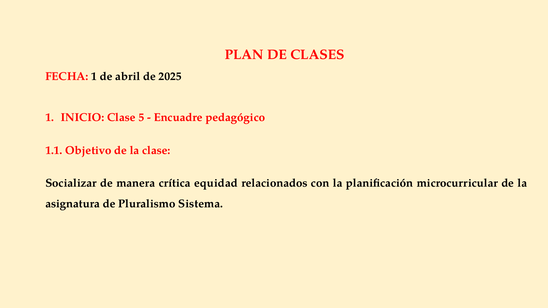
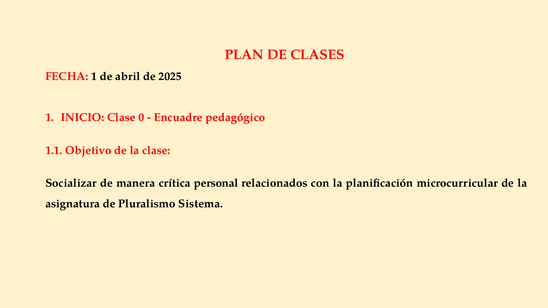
5: 5 -> 0 (141, 118)
equidad: equidad -> personal (216, 183)
